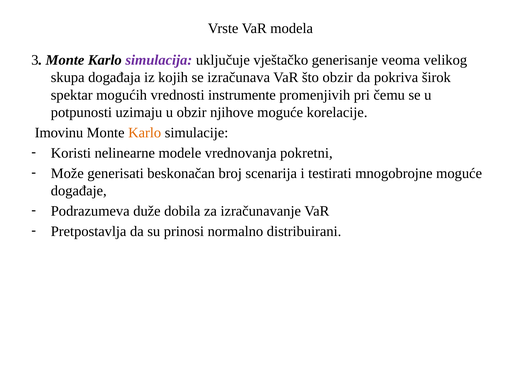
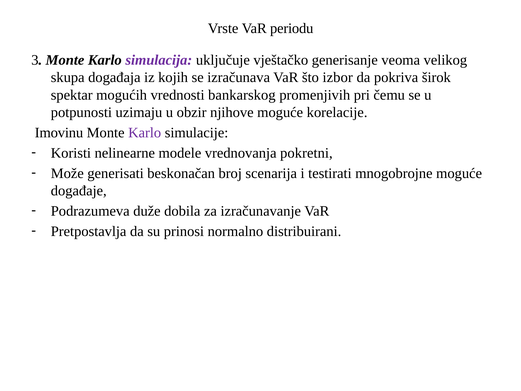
modela: modela -> periodu (292, 28)
što obzir: obzir -> izbor (338, 77)
instrumente: instrumente -> bankarskog (242, 95)
Karlo colour: orange -> purple (145, 133)
